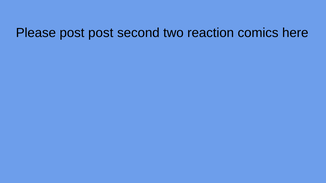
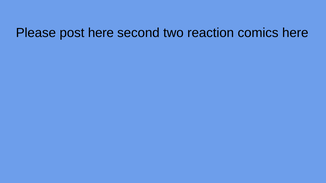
post post: post -> here (101, 33)
